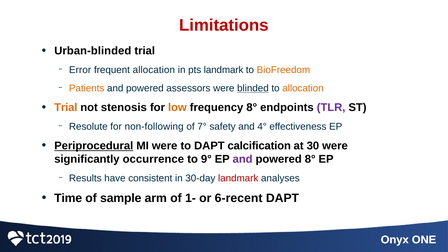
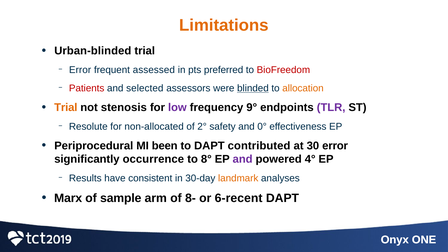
Limitations colour: red -> orange (224, 25)
frequent allocation: allocation -> assessed (154, 70)
pts landmark: landmark -> preferred (224, 70)
BioFreedom colour: orange -> red (283, 70)
Patients colour: orange -> red (87, 88)
powered: powered -> selected (145, 88)
low colour: orange -> purple (177, 108)
frequency 8°: 8° -> 9° (252, 108)
non-following: non-following -> non-allocated (154, 127)
7°: 7° -> 2° (202, 127)
4°: 4° -> 0° (262, 127)
Periprocedural underline: present -> none (94, 146)
MI were: were -> been (165, 146)
calcification: calcification -> contributed (259, 146)
30 were: were -> error (335, 146)
9°: 9° -> 8° (206, 159)
powered 8°: 8° -> 4° (310, 159)
landmark colour: red -> orange (238, 178)
Time: Time -> Marx (68, 198)
1-: 1- -> 8- (190, 198)
